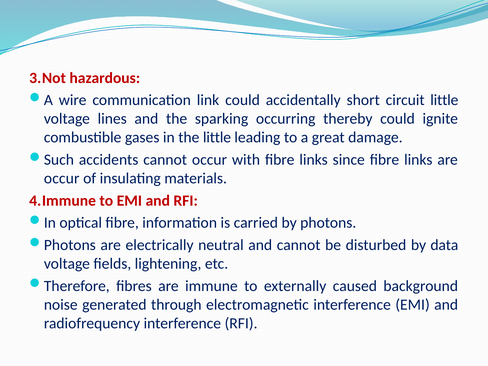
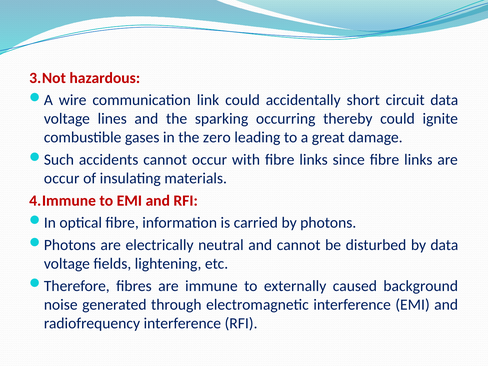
circuit little: little -> data (444, 100)
the little: little -> zero (217, 138)
